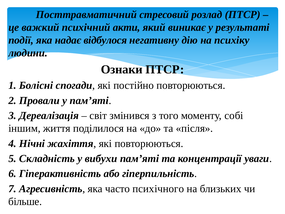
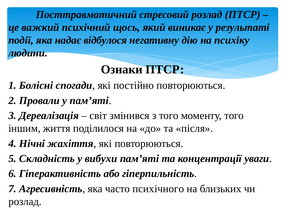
акти: акти -> щось (126, 27)
моменту собі: собі -> того (234, 115)
більше: більше -> розлад (25, 201)
